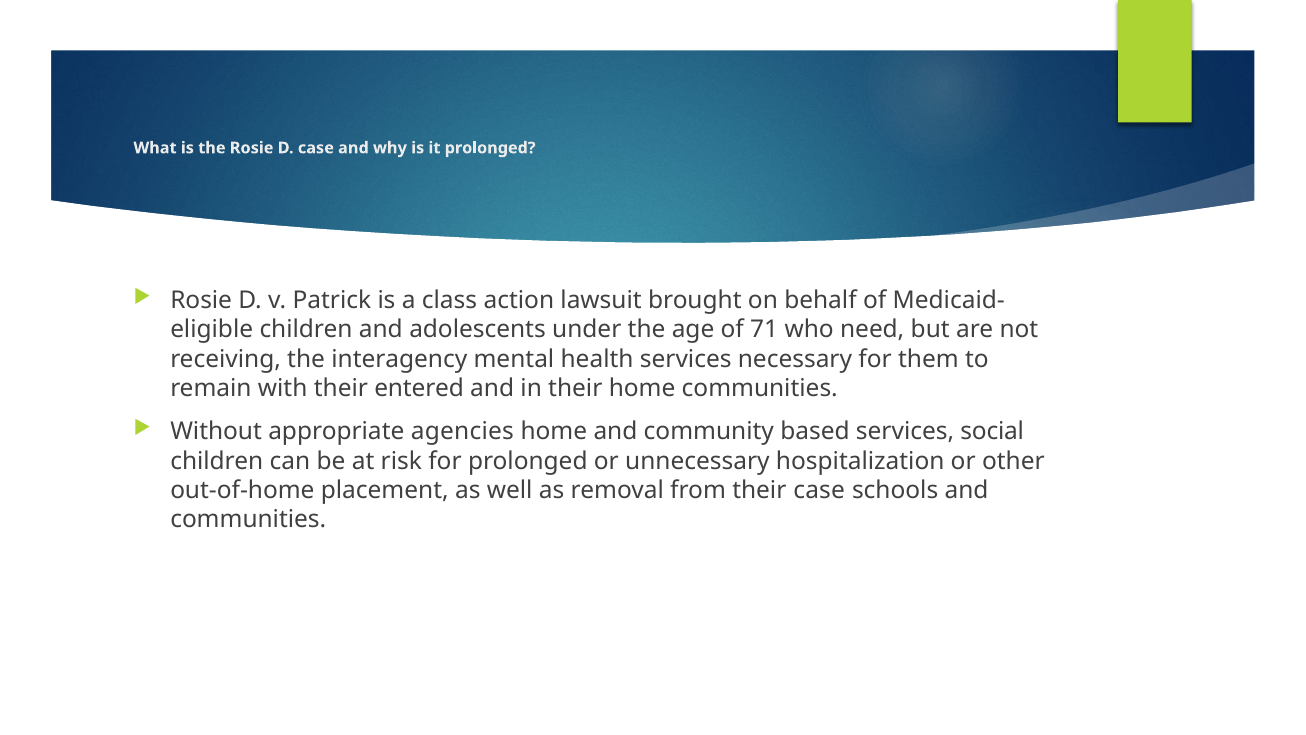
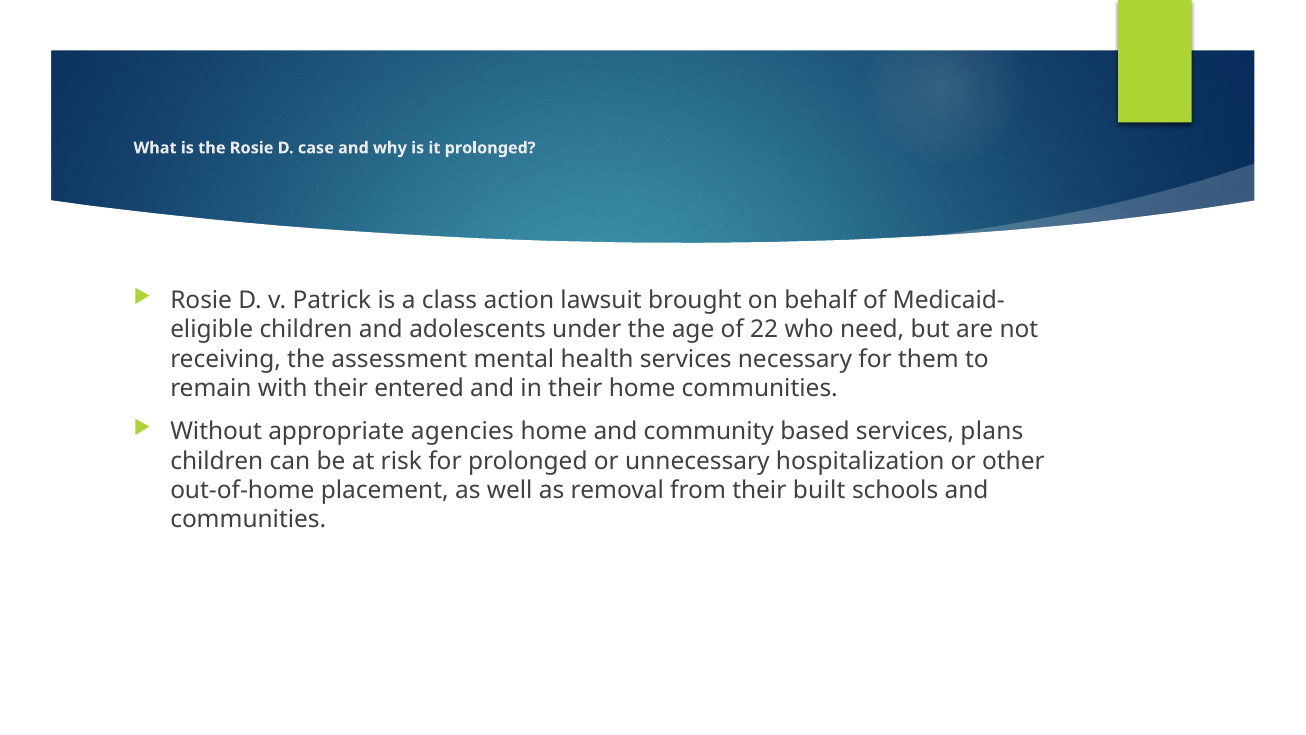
71: 71 -> 22 (764, 330)
interagency: interagency -> assessment (399, 359)
social: social -> plans (992, 431)
their case: case -> built (819, 490)
